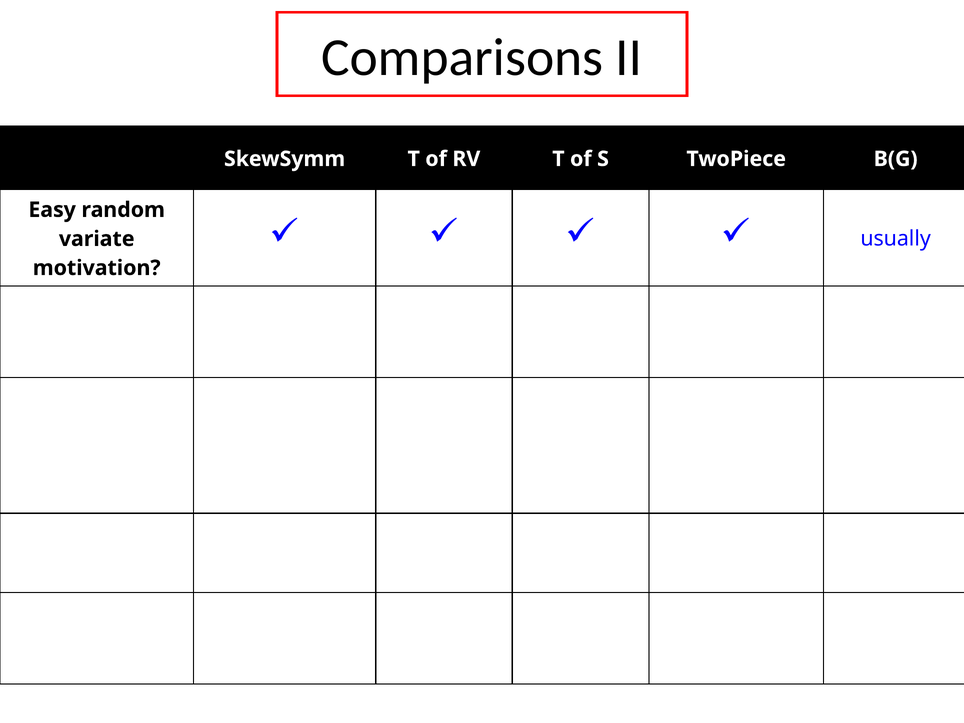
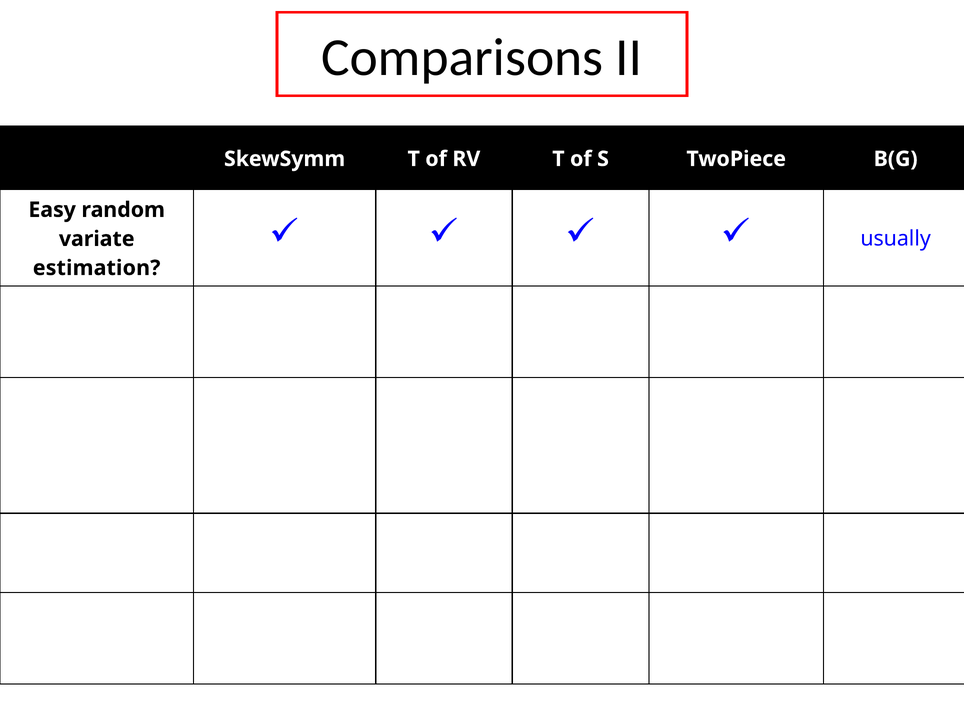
motivation: motivation -> estimation (97, 268)
